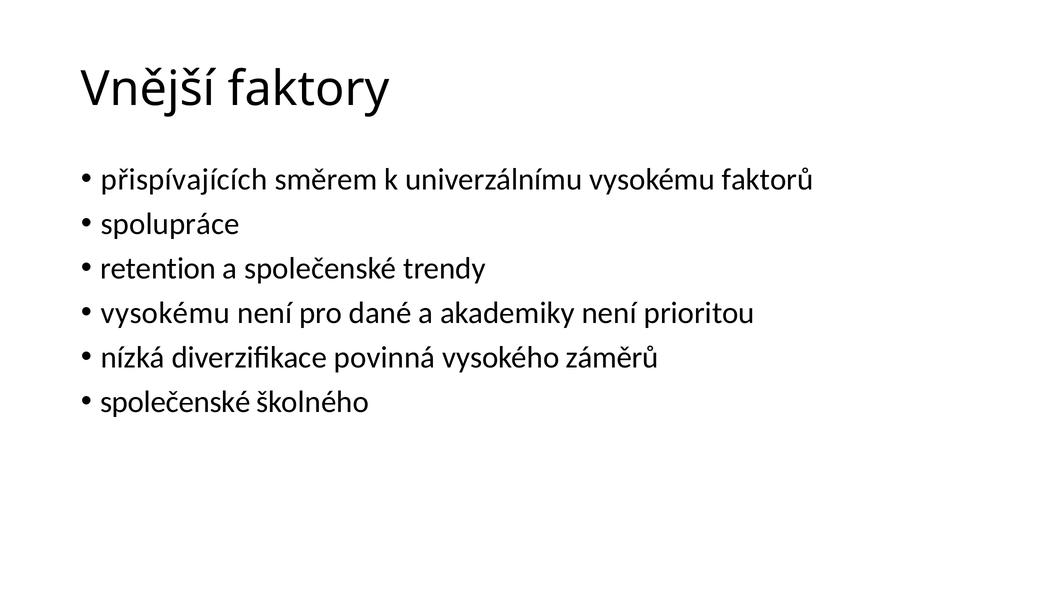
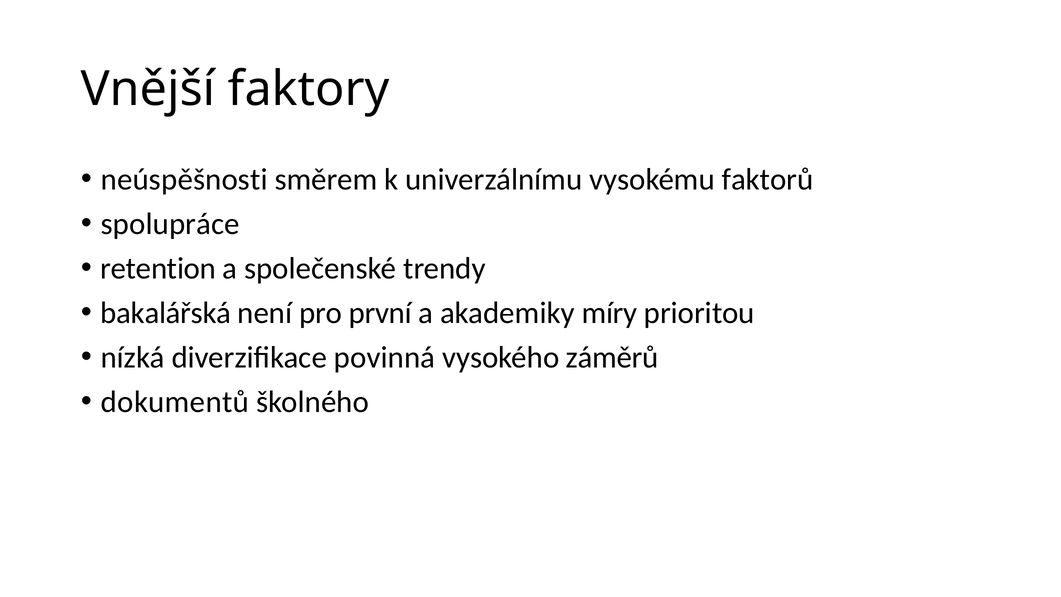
přispívajících: přispívajících -> neúspěšnosti (184, 179)
vysokému: vysokému -> bakalářská (166, 313)
dané: dané -> první (380, 313)
akademiky není: není -> míry (609, 313)
společenské: společenské -> dokumentů (175, 402)
